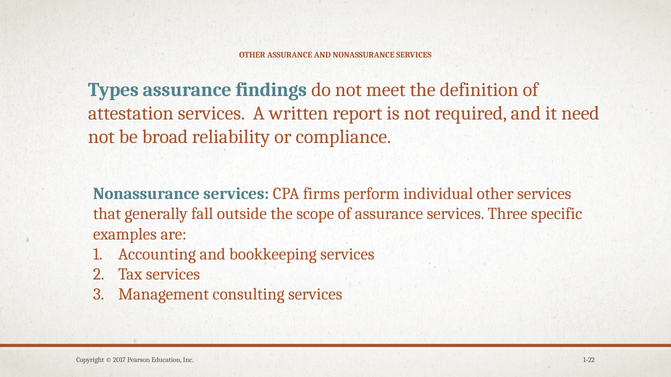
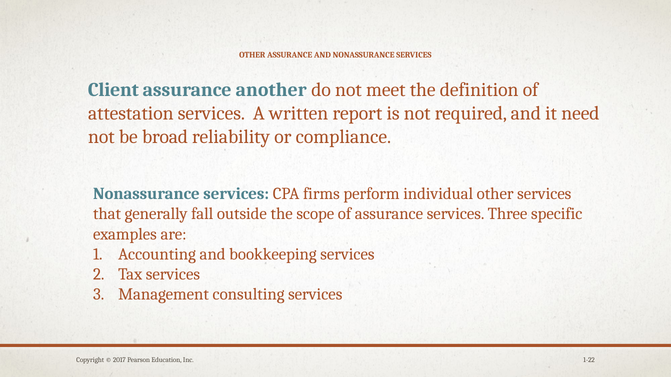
Types: Types -> Client (113, 90)
findings: findings -> another (271, 90)
